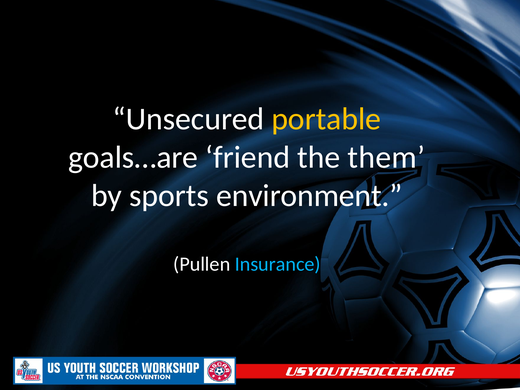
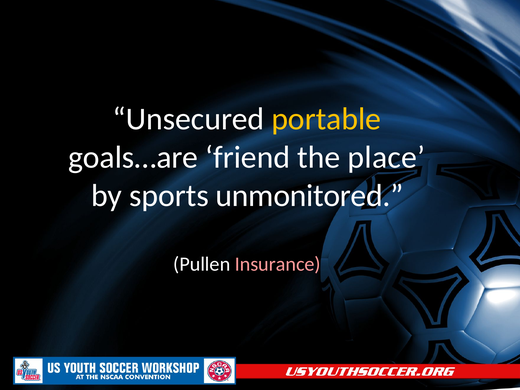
them: them -> place (386, 157)
environment: environment -> unmonitored (309, 196)
Insurance colour: light blue -> pink (278, 264)
